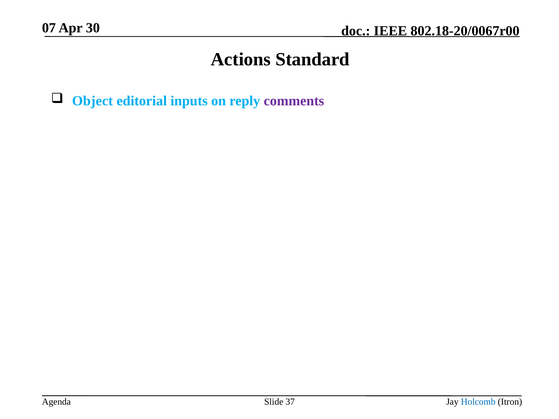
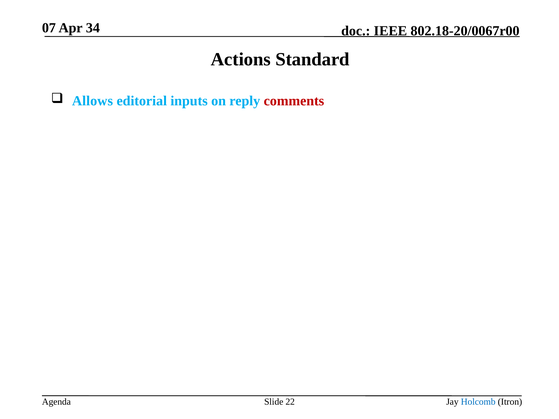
30: 30 -> 34 (93, 28)
Object: Object -> Allows (92, 101)
comments colour: purple -> red (294, 101)
37: 37 -> 22 (290, 402)
